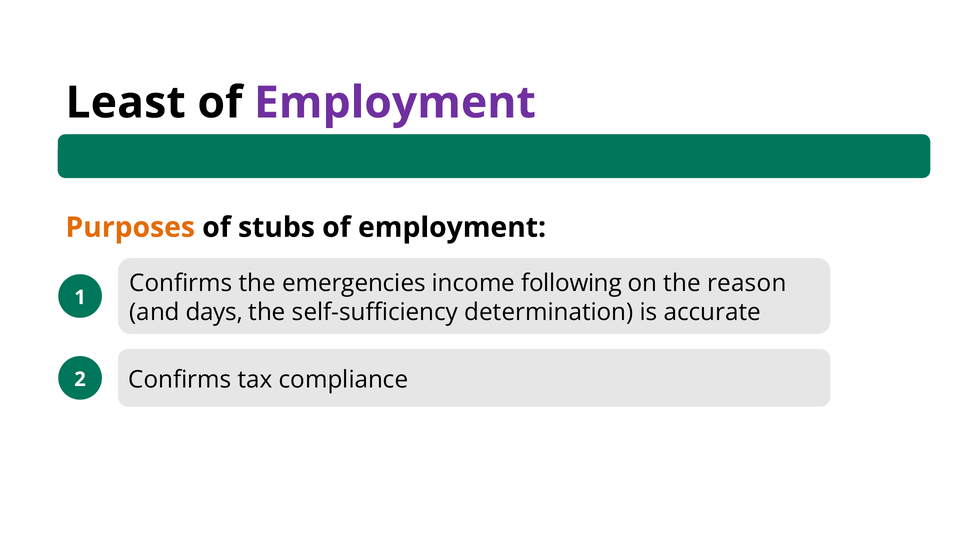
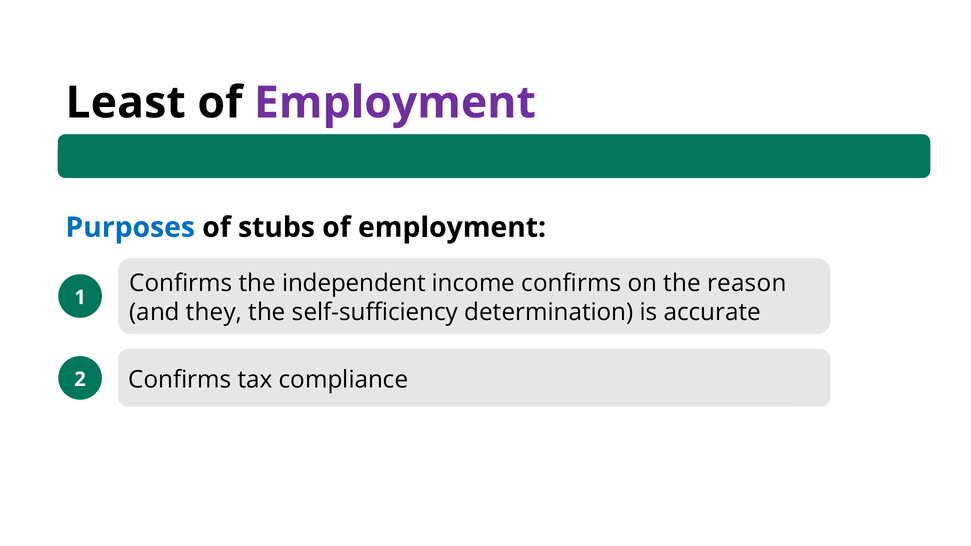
Purposes colour: orange -> blue (130, 228)
emergencies: emergencies -> independent (354, 283)
income following: following -> confirms (571, 283)
days: days -> they (214, 312)
